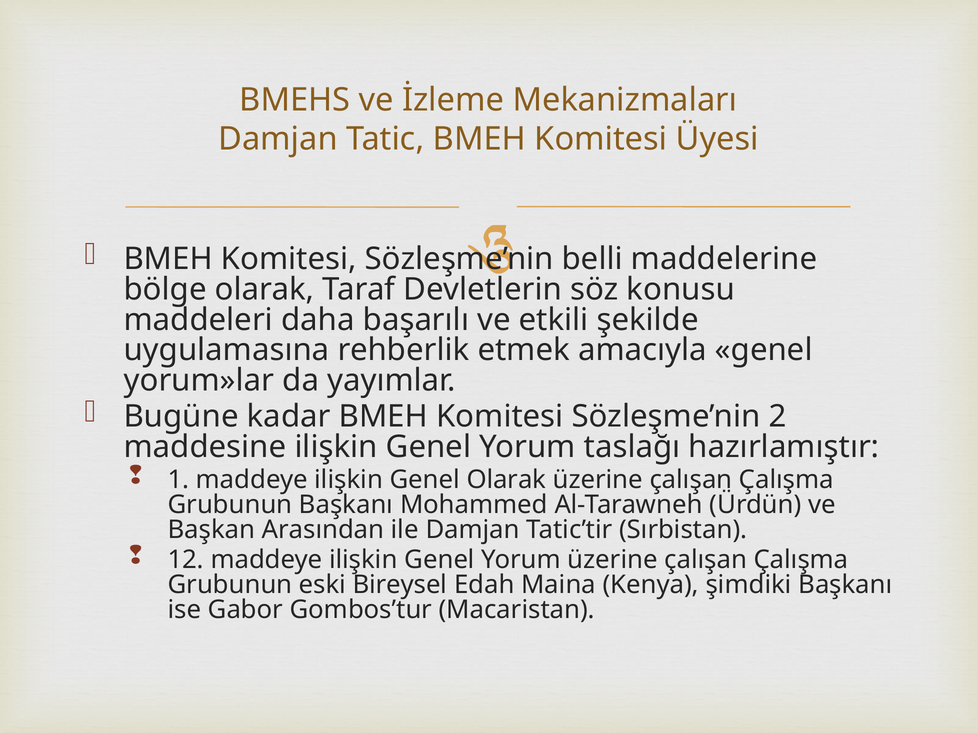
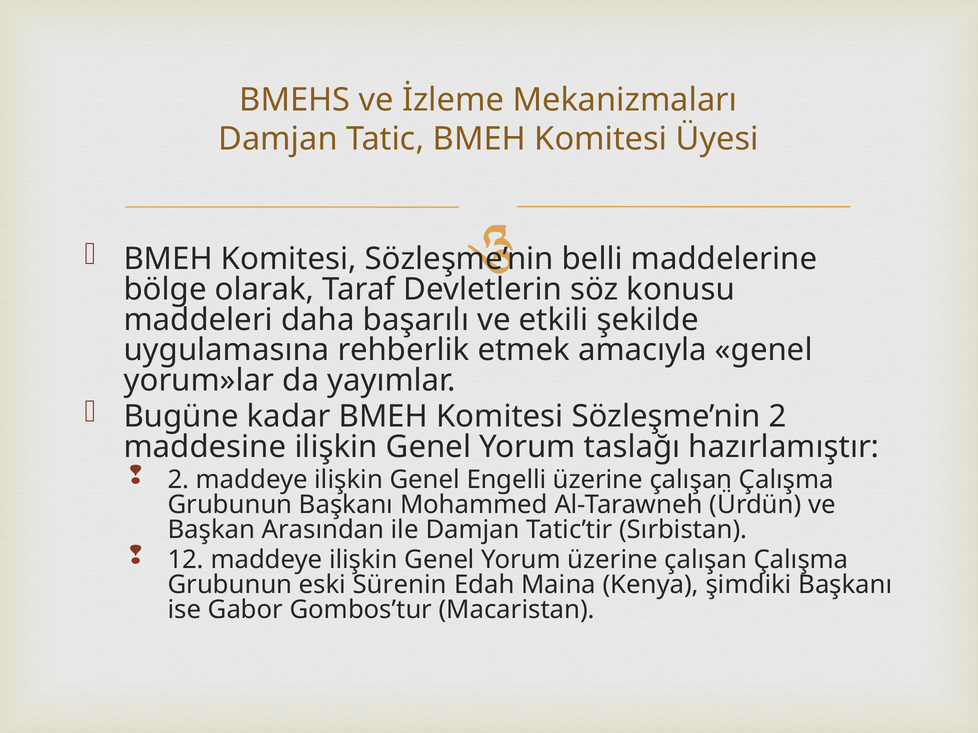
1: 1 -> 2 (178, 480)
Genel Olarak: Olarak -> Engelli (506, 480)
Bireysel: Bireysel -> Sürenin (400, 585)
